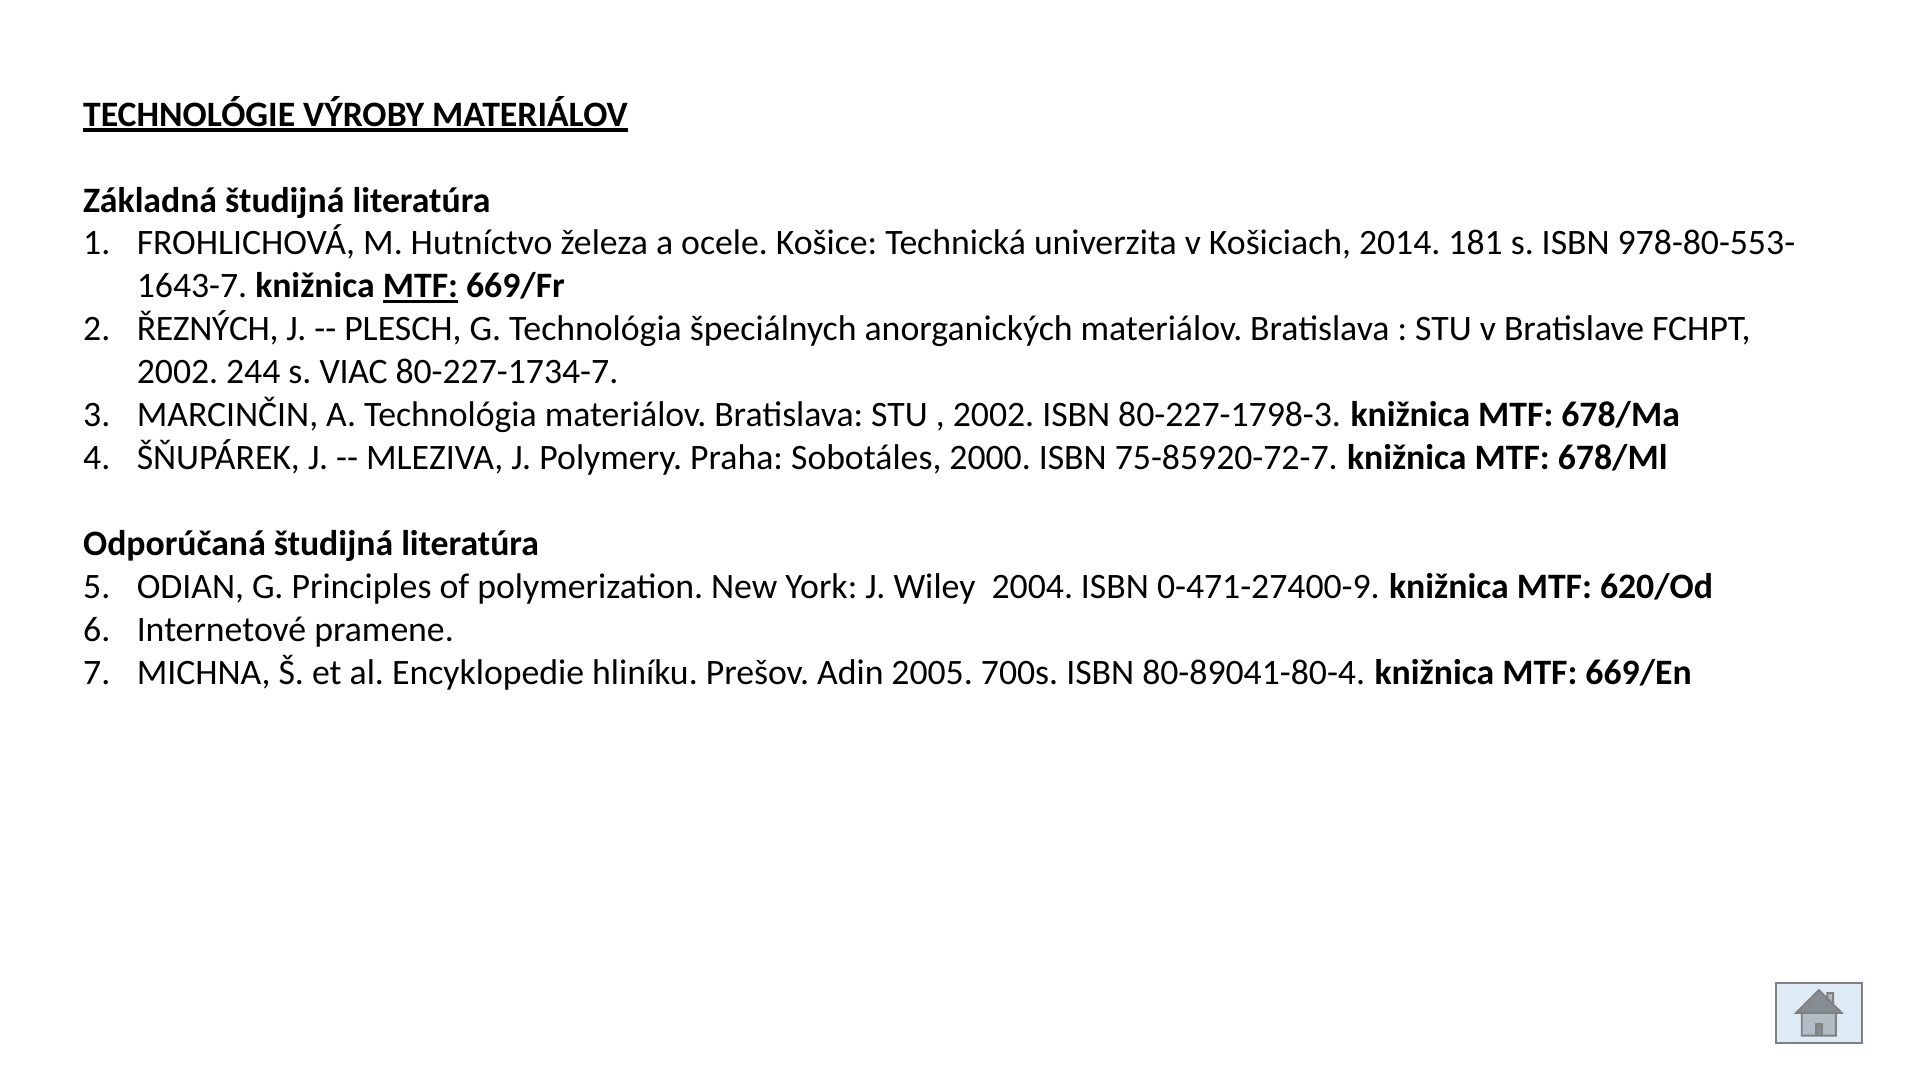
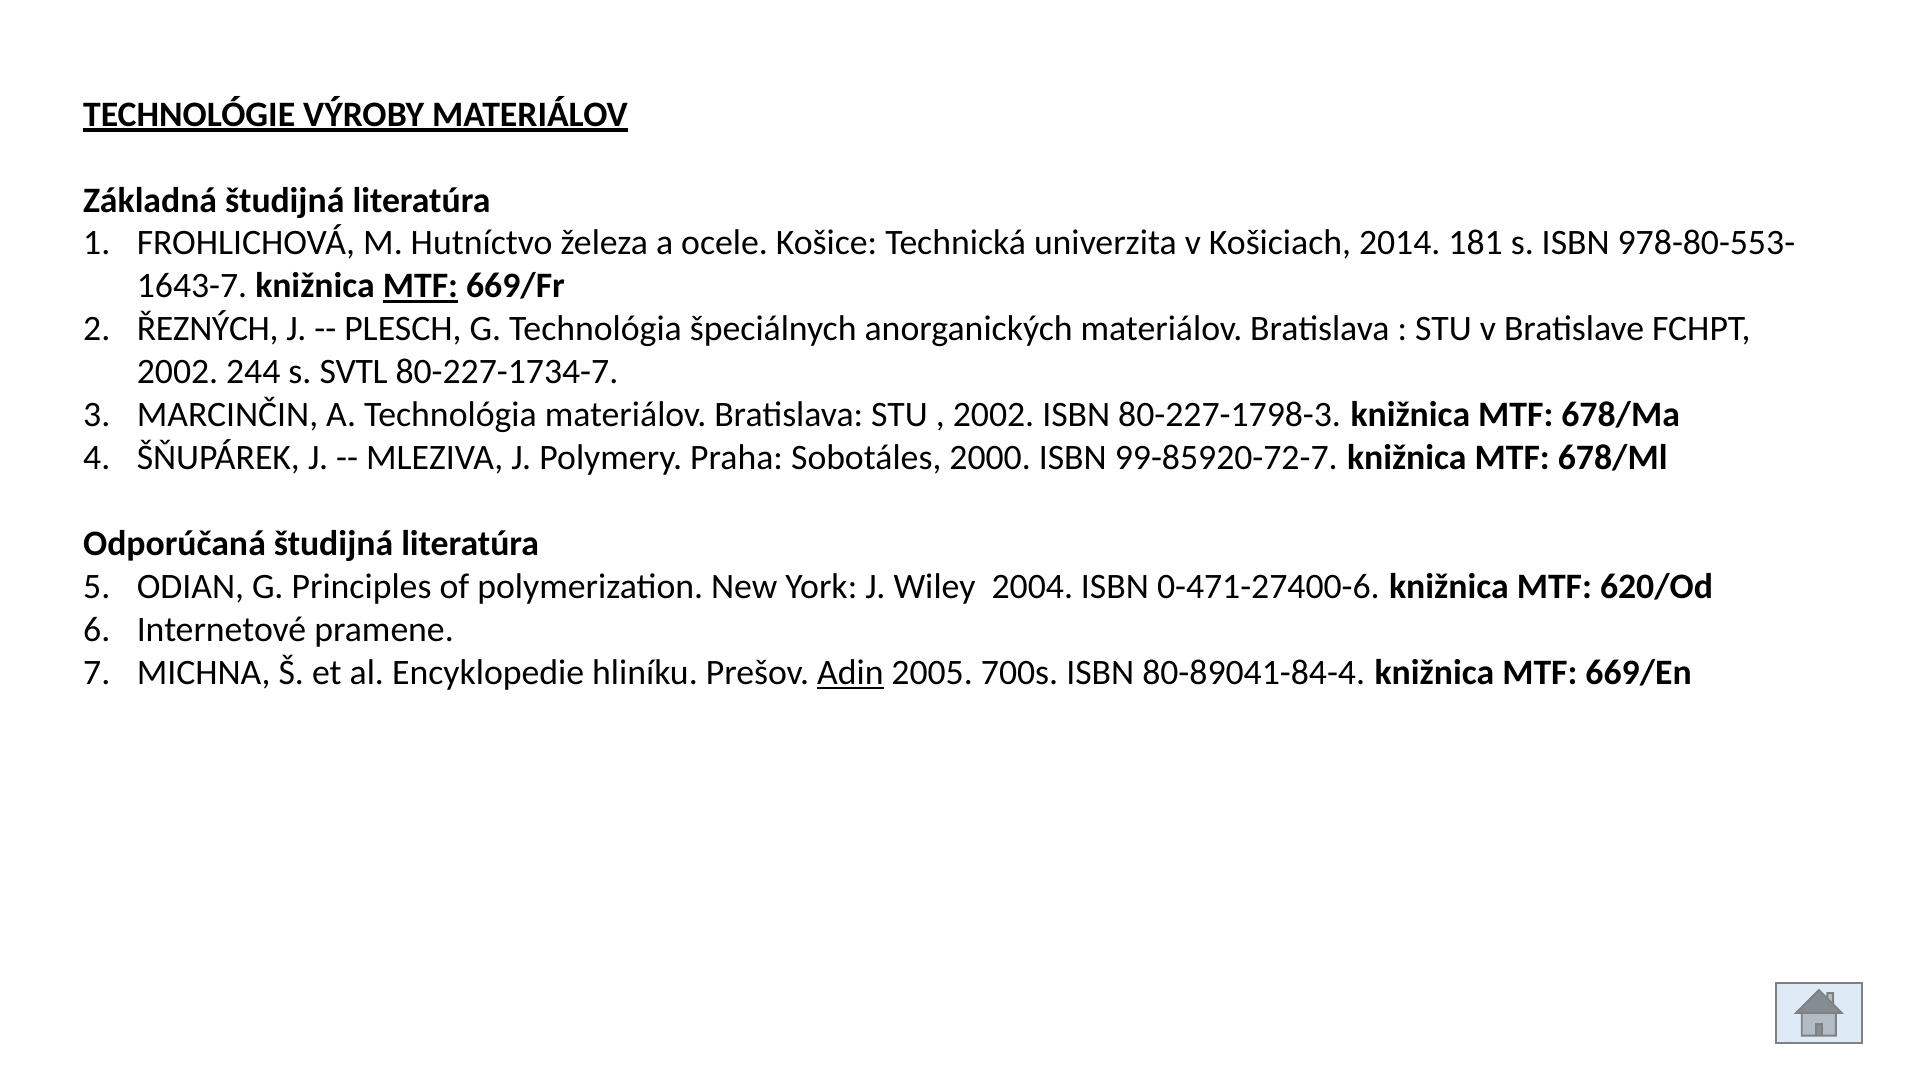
VIAC: VIAC -> SVTL (354, 372)
75-85920-72-7: 75-85920-72-7 -> 99-85920-72-7 (1226, 458)
0-471-27400-9: 0-471-27400-9 -> 0-471-27400-6 (1268, 586)
Adin underline: none -> present (850, 672)
80-89041-80-4: 80-89041-80-4 -> 80-89041-84-4 (1254, 672)
